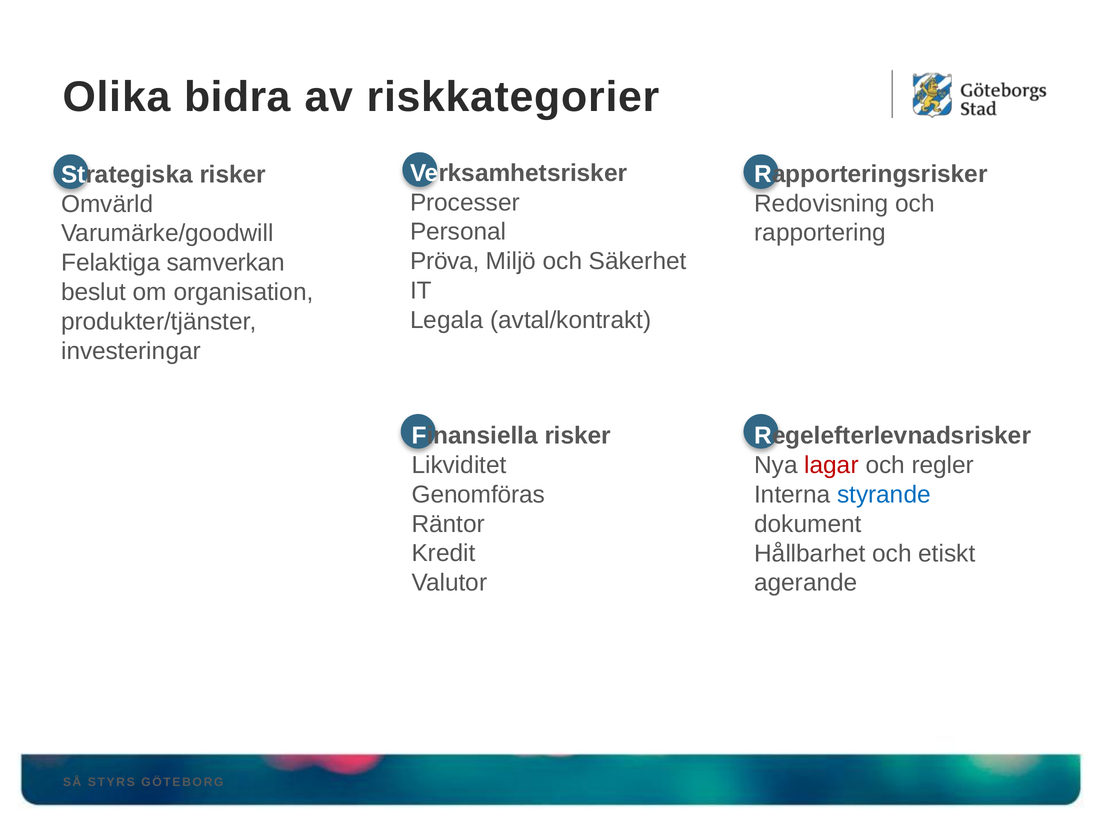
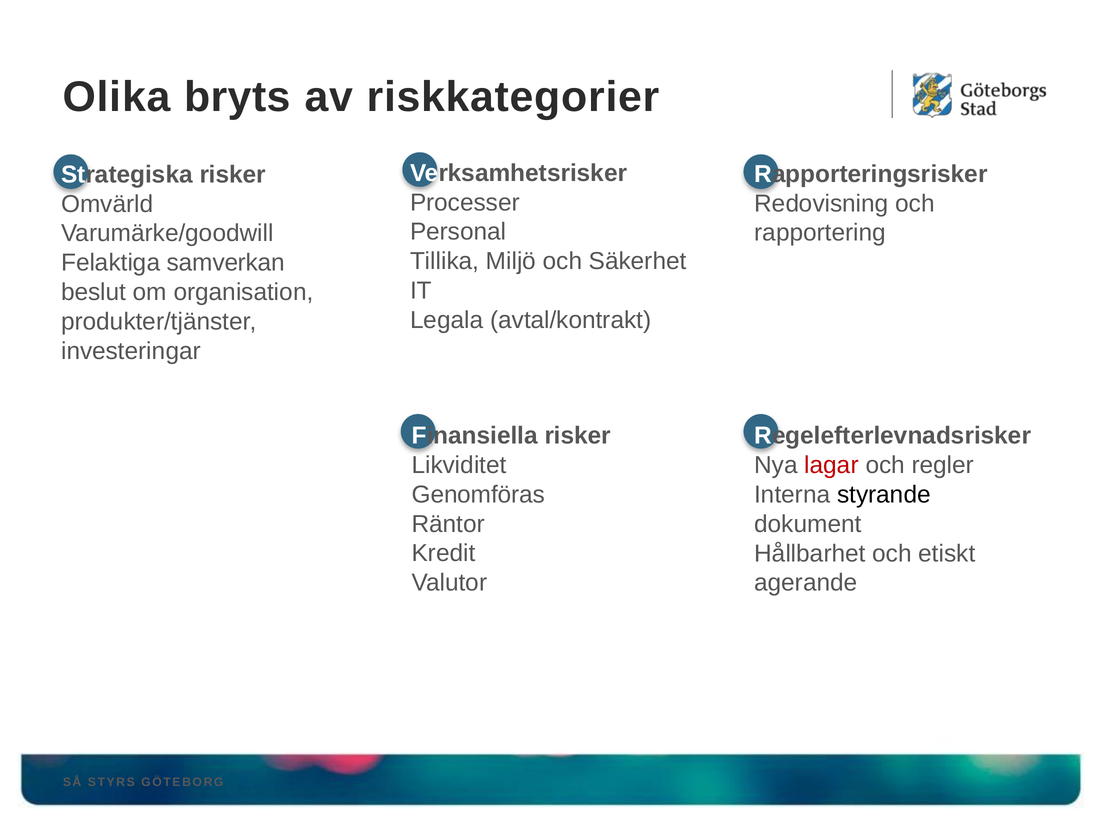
bidra: bidra -> bryts (237, 97)
Pröva: Pröva -> Tillika (445, 261)
styrande colour: blue -> black (884, 494)
